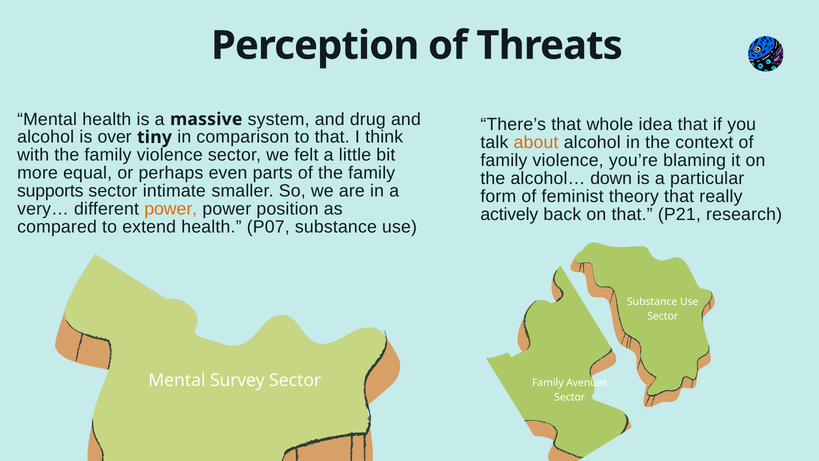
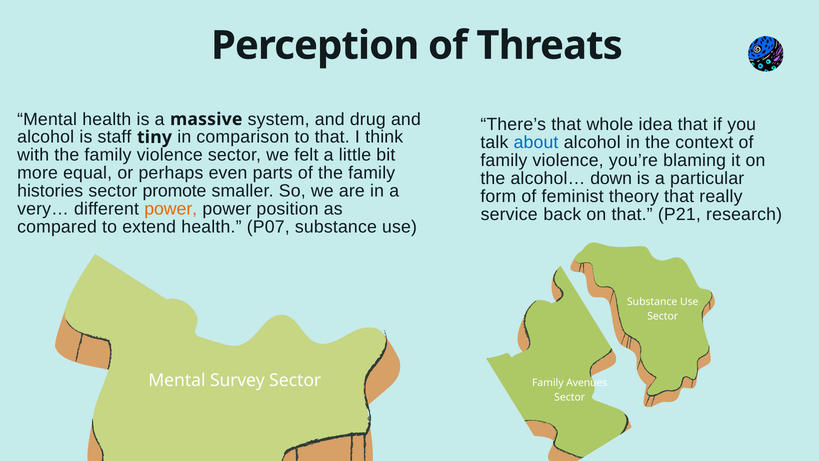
over: over -> staff (114, 137)
about colour: orange -> blue (536, 143)
supports: supports -> histories (50, 191)
intimate: intimate -> promote (174, 191)
actively: actively -> service (509, 214)
